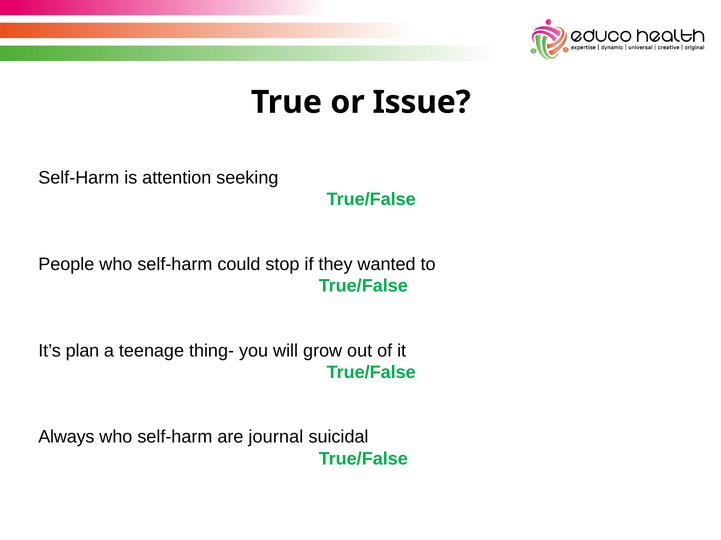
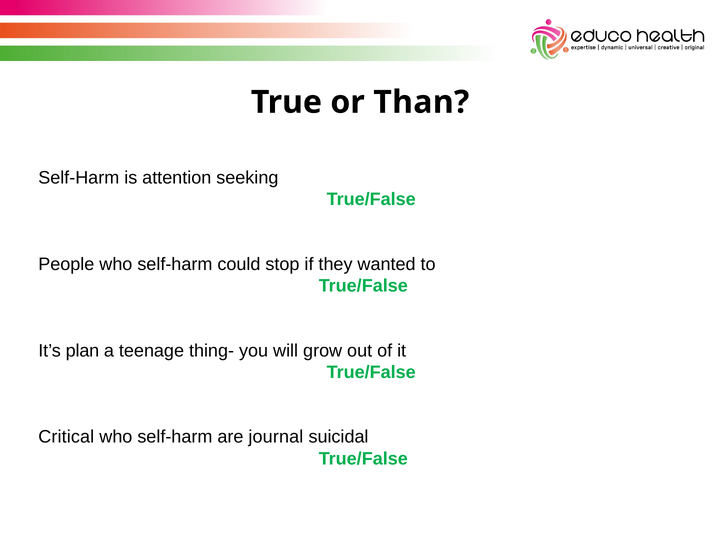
Issue: Issue -> Than (421, 102)
Always: Always -> Critical (66, 438)
